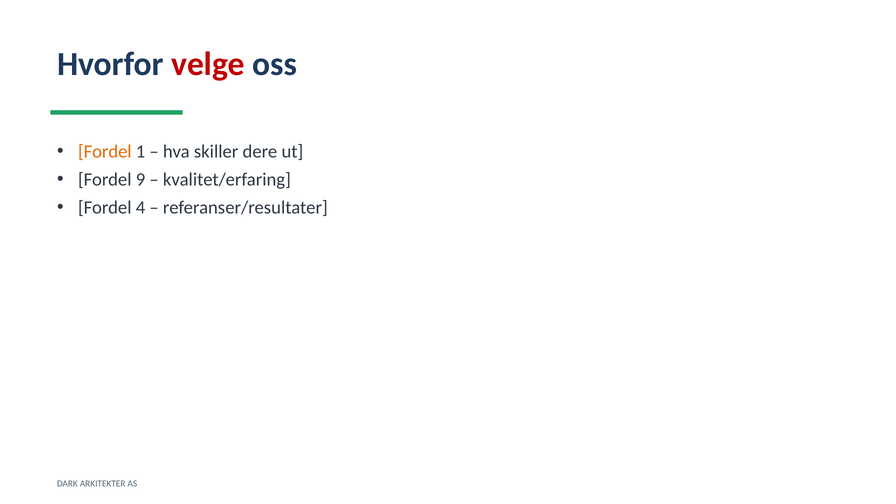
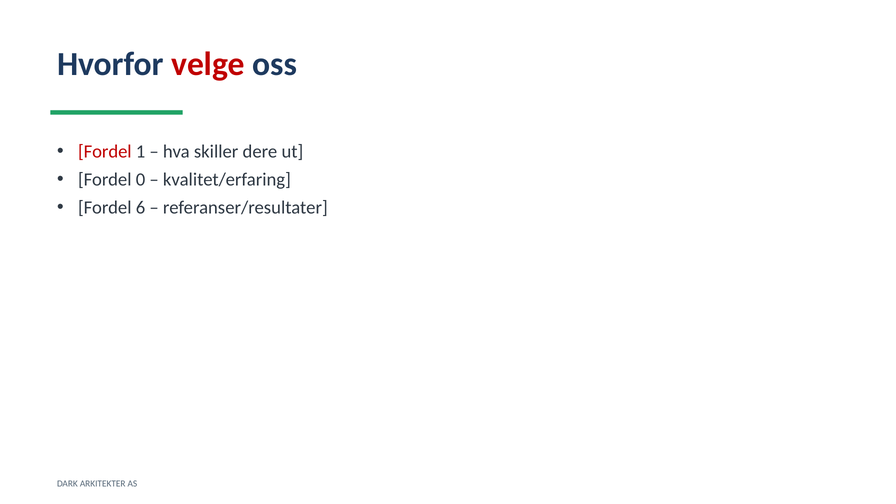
Fordel colour: orange -> red (105, 152)
9: 9 -> 0 (141, 180)
4: 4 -> 6 (141, 208)
